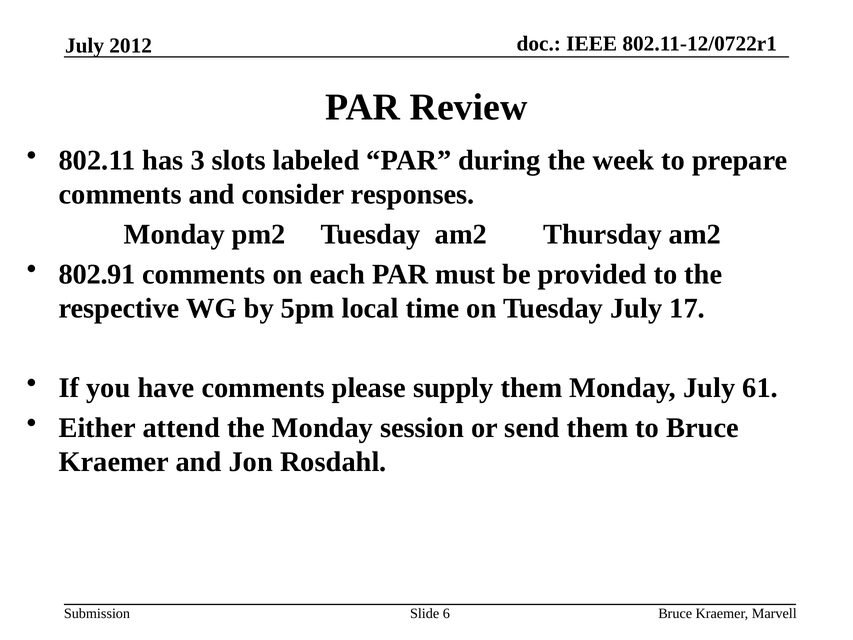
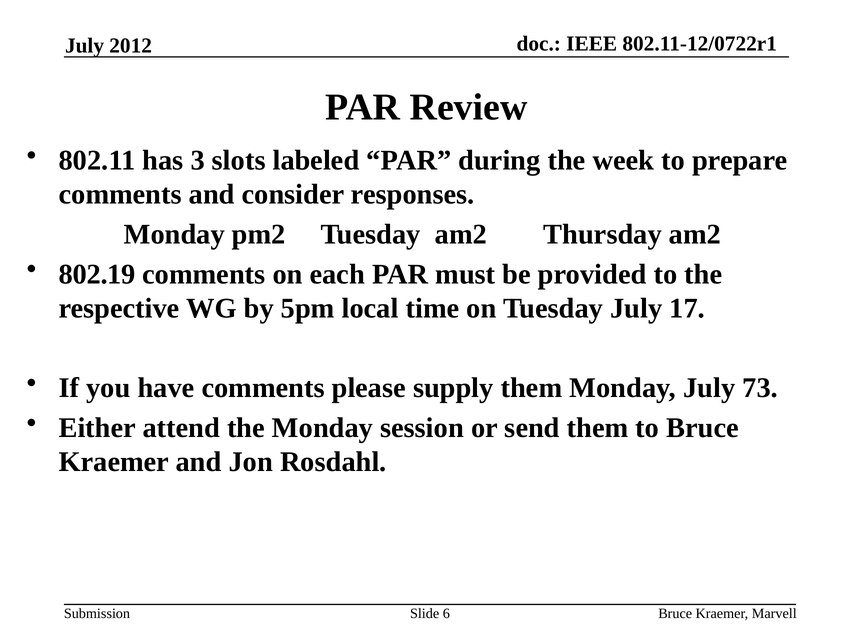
802.91: 802.91 -> 802.19 (97, 274)
61: 61 -> 73 (760, 388)
